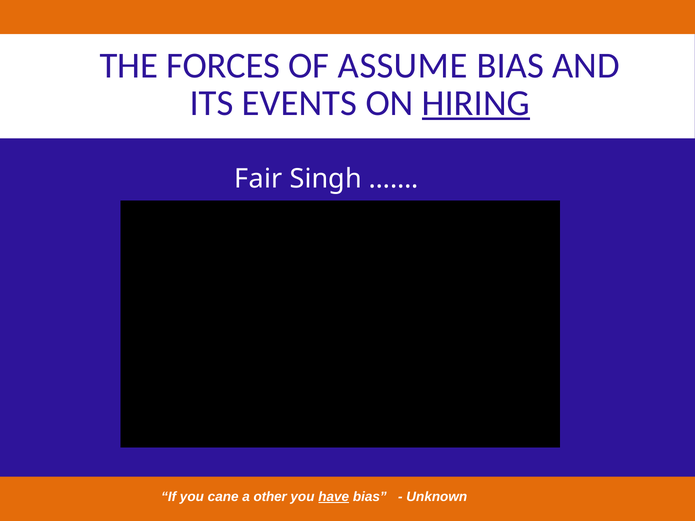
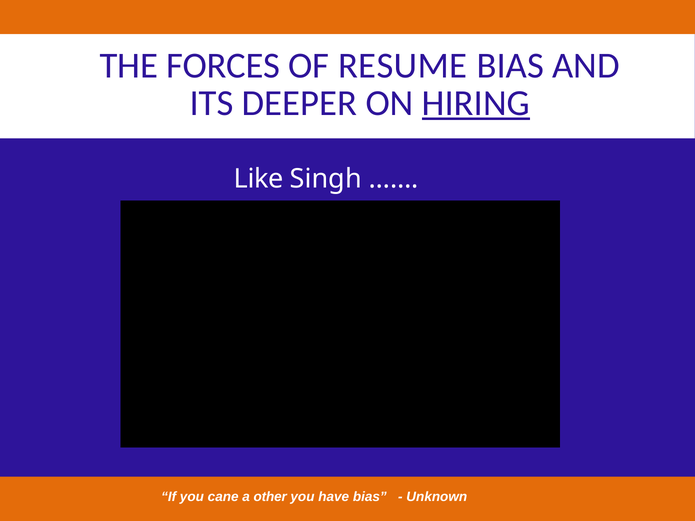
ASSUME: ASSUME -> RESUME (403, 66)
EVENTS: EVENTS -> DEEPER (300, 103)
Fair: Fair -> Like (259, 179)
have underline: present -> none (334, 497)
